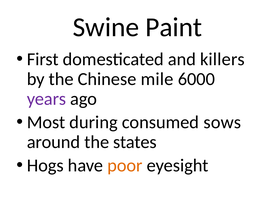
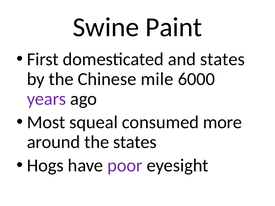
and killers: killers -> states (222, 59)
during: during -> squeal (94, 122)
sows: sows -> more (222, 122)
poor colour: orange -> purple (125, 166)
